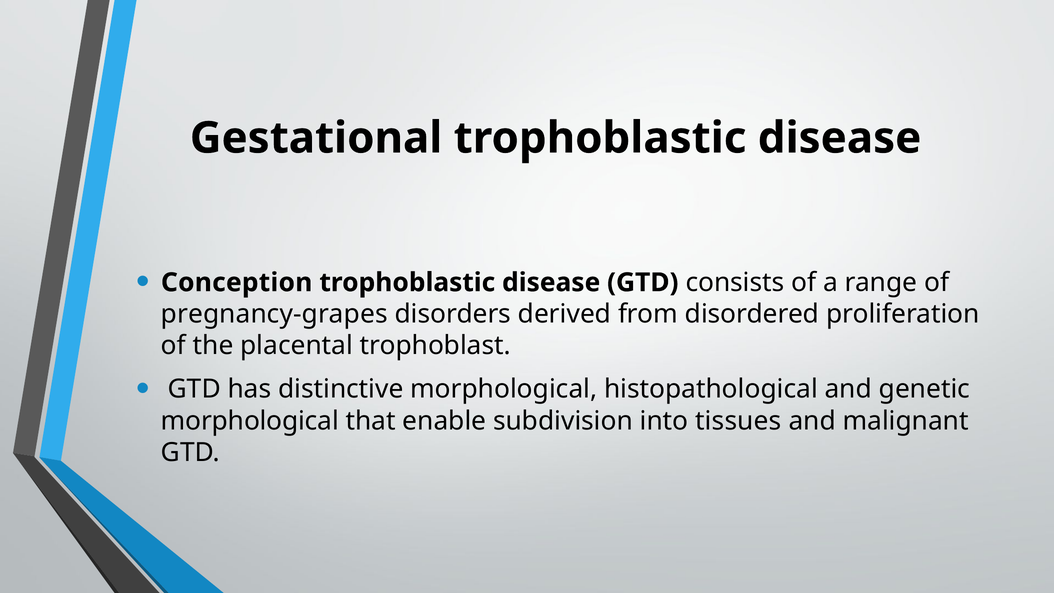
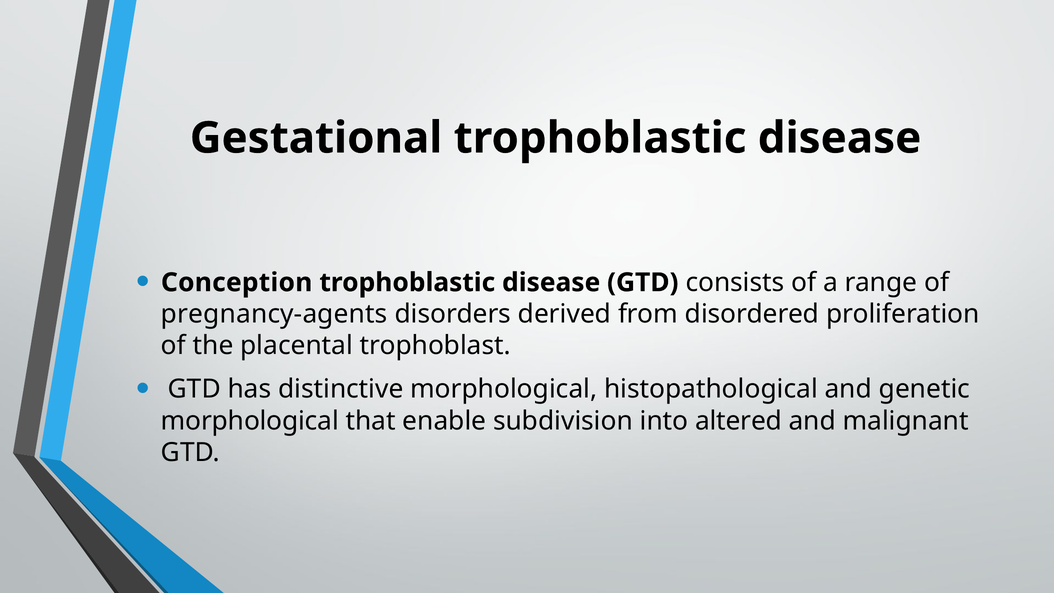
pregnancy-grapes: pregnancy-grapes -> pregnancy-agents (274, 314)
tissues: tissues -> altered (739, 421)
